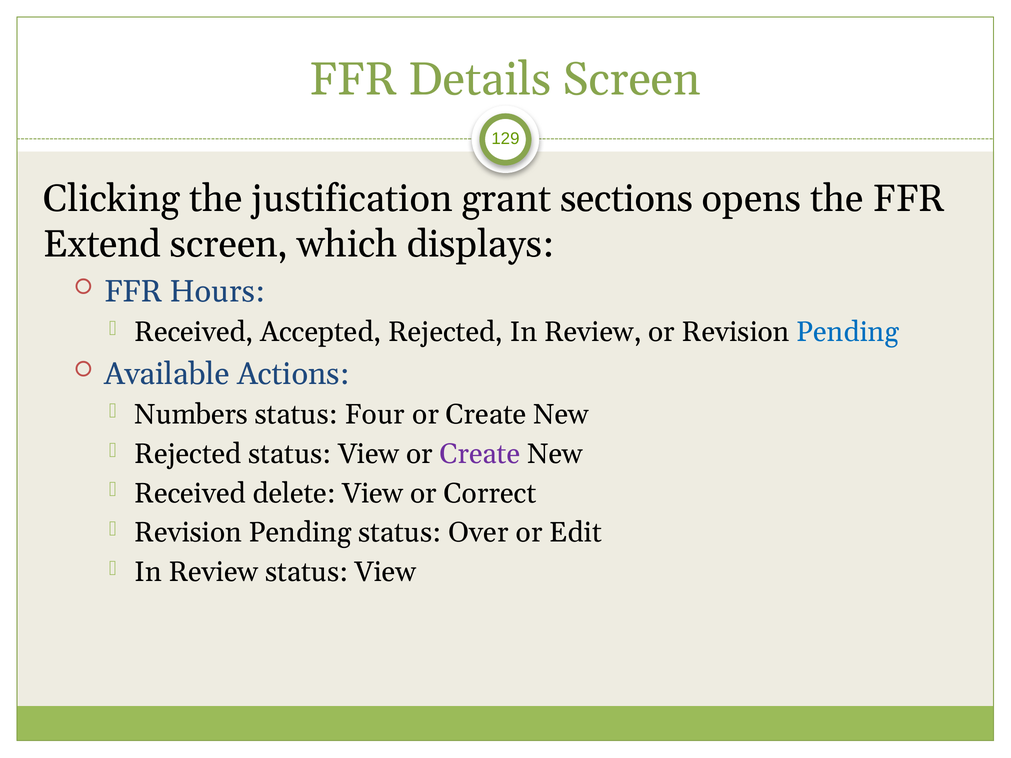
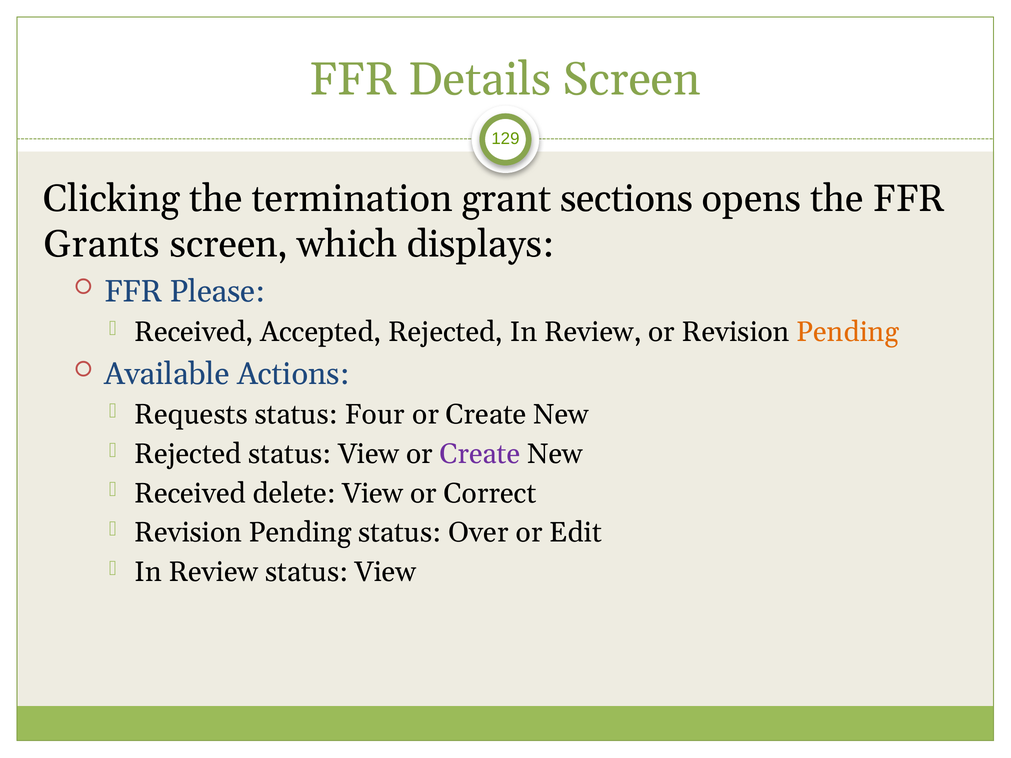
justification: justification -> termination (352, 199)
Extend: Extend -> Grants (102, 244)
Hours: Hours -> Please (217, 291)
Pending colour: blue -> orange (848, 332)
Numbers: Numbers -> Requests (191, 415)
